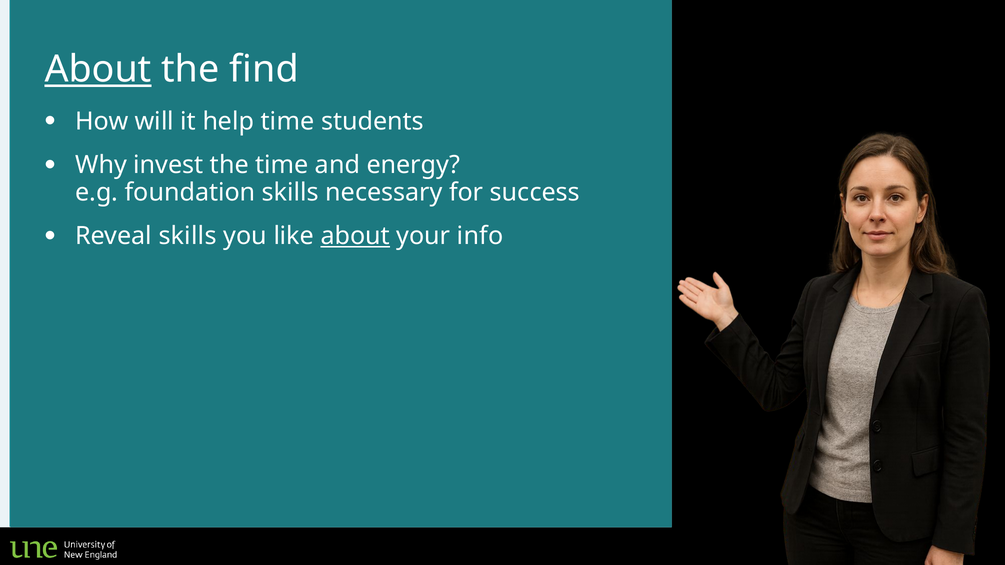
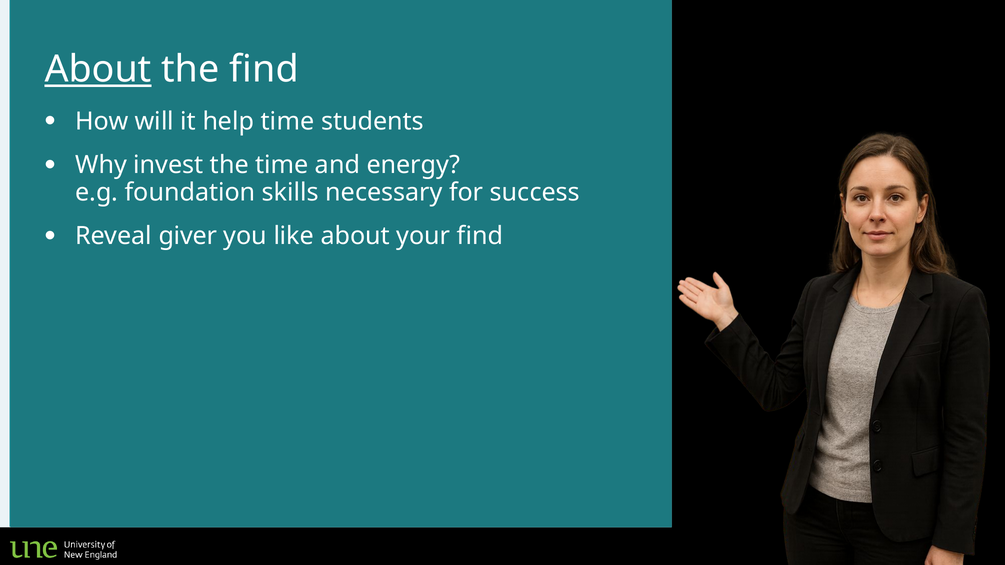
Reveal skills: skills -> giver (188, 236)
about underline: present -> none (355, 236)
your info: info -> find (480, 236)
